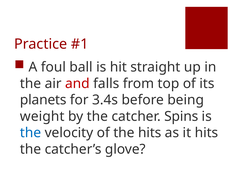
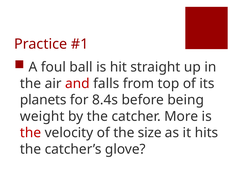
3.4s: 3.4s -> 8.4s (105, 100)
Spins: Spins -> More (181, 117)
the colour: blue -> red (31, 133)
the hits: hits -> size (150, 133)
